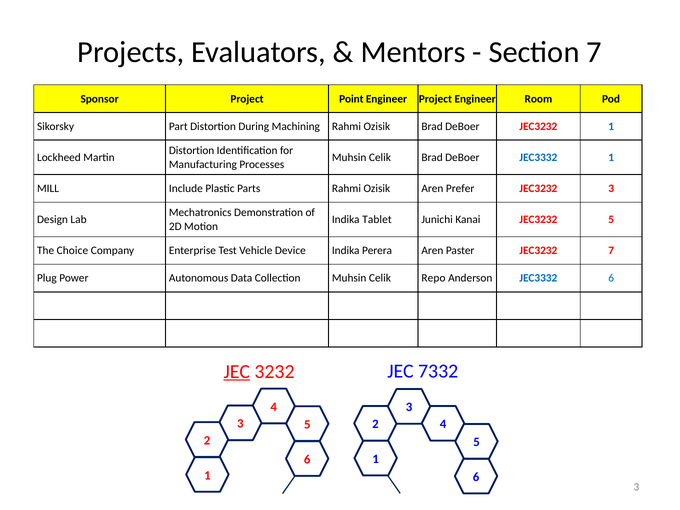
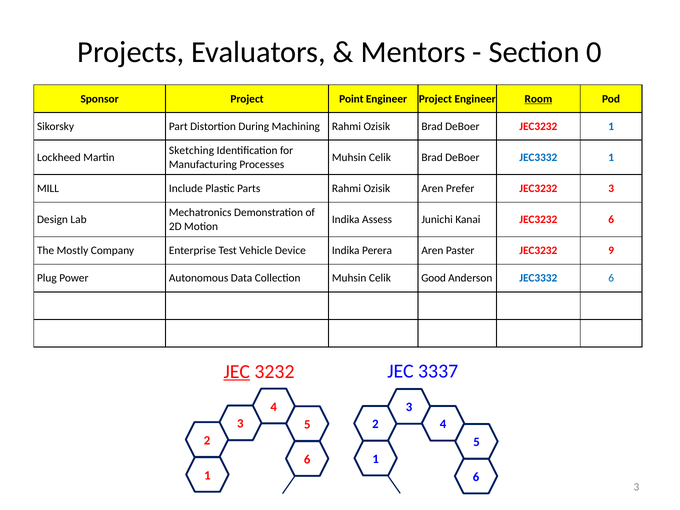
Section 7: 7 -> 0 (594, 52)
Room underline: none -> present (538, 99)
Distortion: Distortion -> Sketching (192, 151)
Tablet: Tablet -> Assess (377, 220)
JEC3232 5: 5 -> 6 (611, 220)
Choice: Choice -> Mostly (72, 251)
JEC3232 7: 7 -> 9 (611, 251)
Repo: Repo -> Good (434, 278)
7332: 7332 -> 3337 (438, 371)
